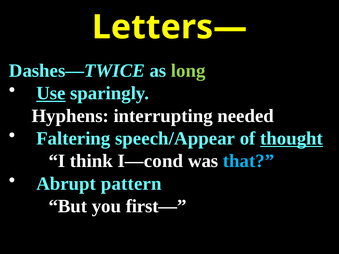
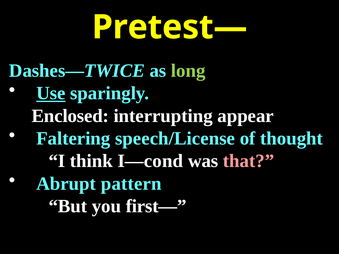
Letters—: Letters— -> Pretest— (170, 27)
Hyphens: Hyphens -> Enclosed (70, 116)
needed: needed -> appear (246, 116)
speech/Appear: speech/Appear -> speech/License (175, 139)
thought underline: present -> none (292, 139)
that colour: light blue -> pink (249, 161)
